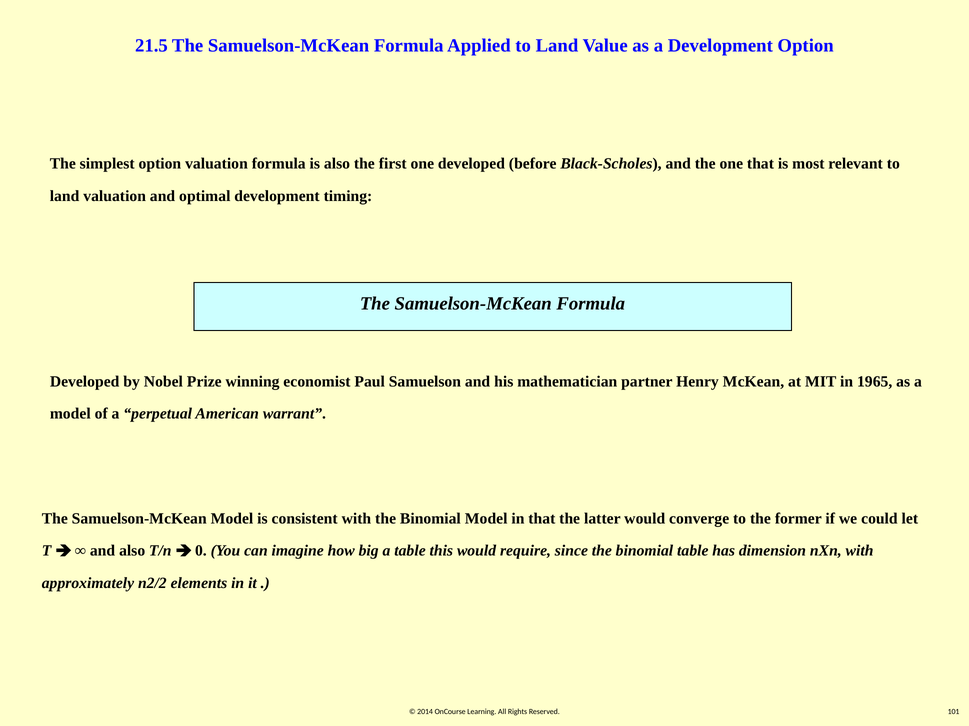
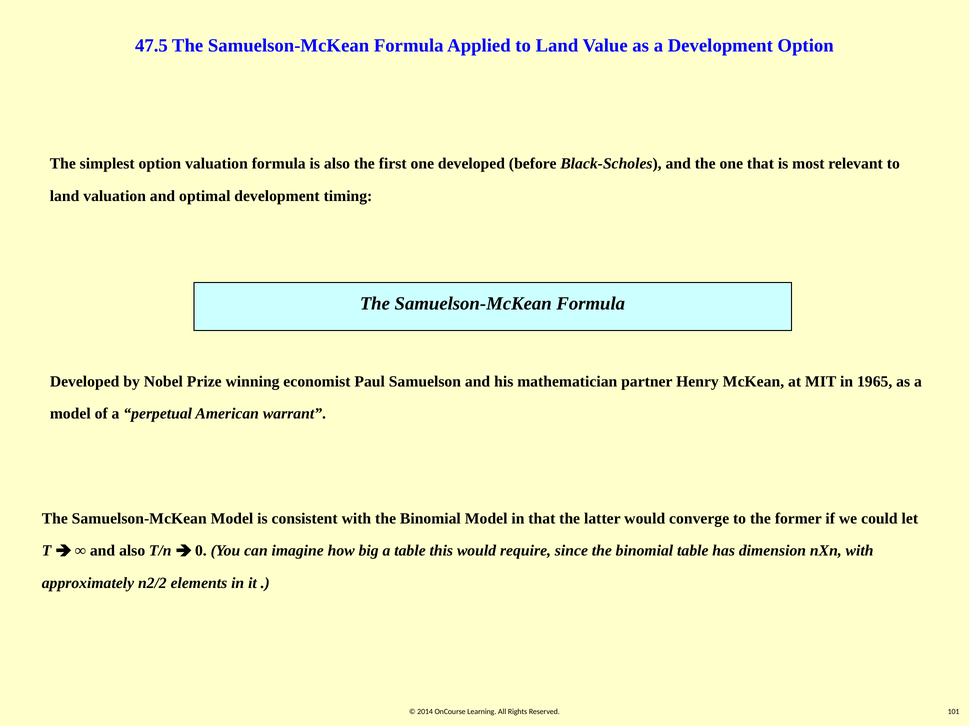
21.5: 21.5 -> 47.5 (151, 45)
